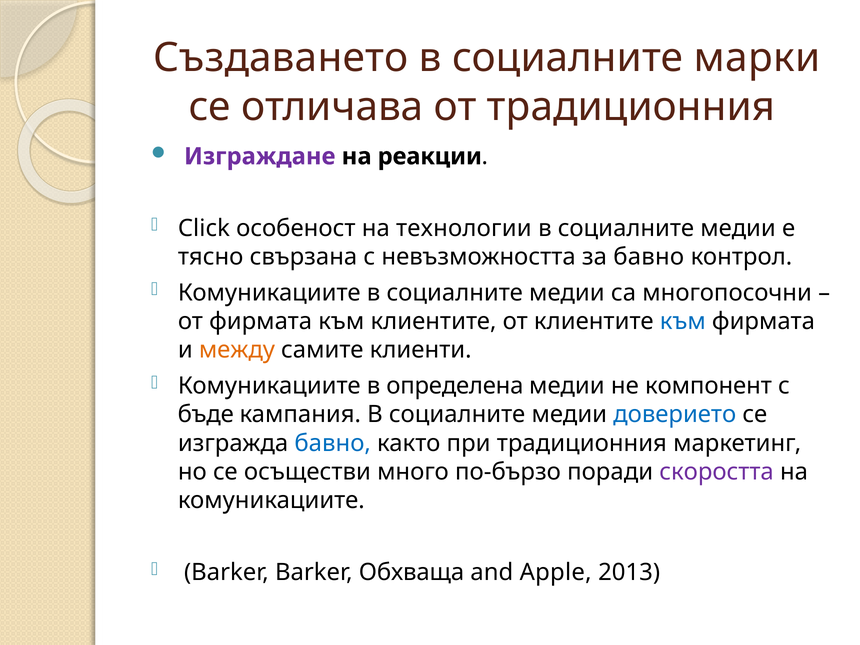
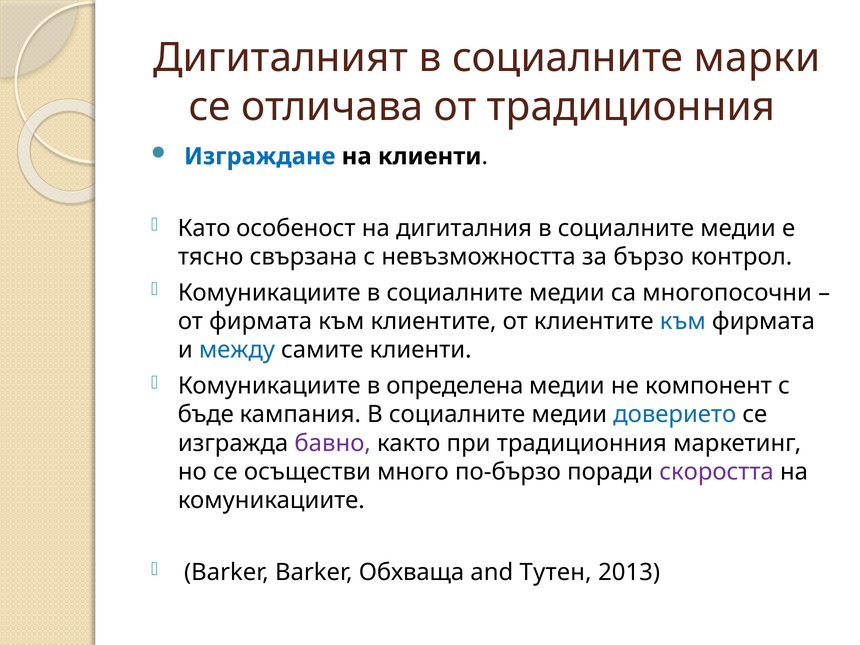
Създаването: Създаването -> Дигиталният (281, 58)
Изграждане colour: purple -> blue (260, 156)
на реакции: реакции -> клиенти (430, 156)
Click: Click -> Като (204, 228)
технологии: технологии -> дигиталния (464, 228)
за бавно: бавно -> бързо (649, 257)
между colour: orange -> blue (237, 350)
бавно colour: blue -> purple (333, 443)
Apple: Apple -> Тутен (556, 572)
